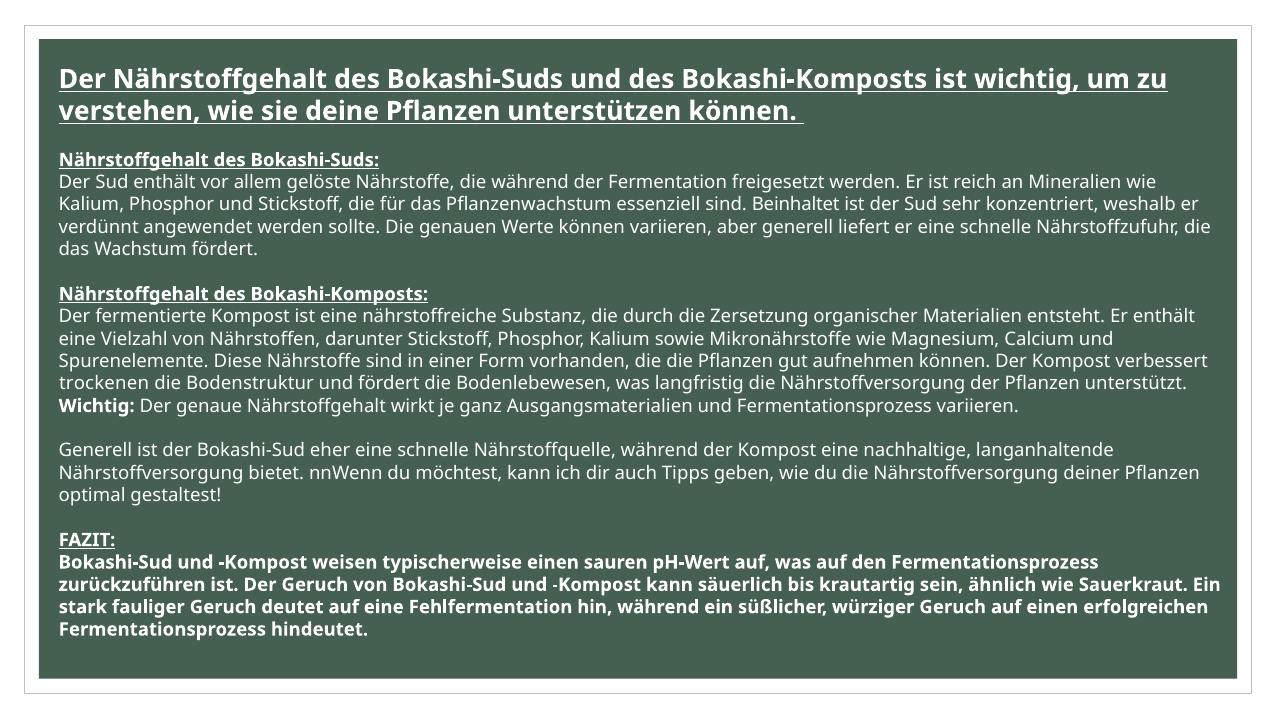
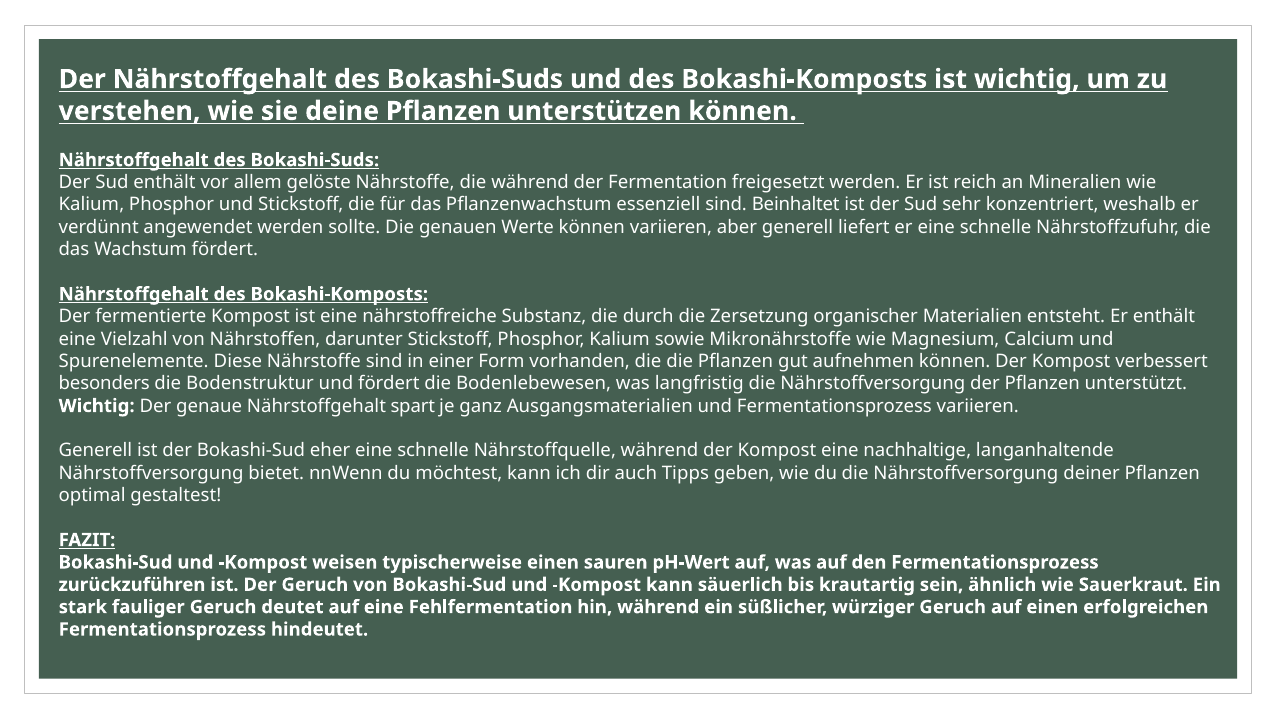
trockenen: trockenen -> besonders (104, 383)
wirkt: wirkt -> spart (413, 406)
